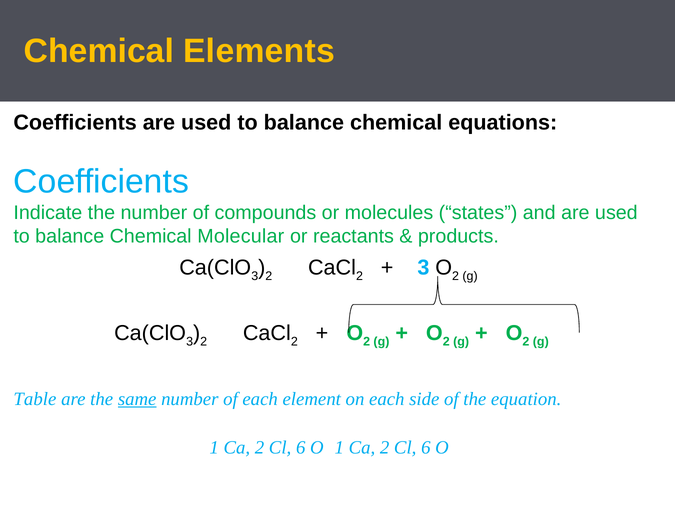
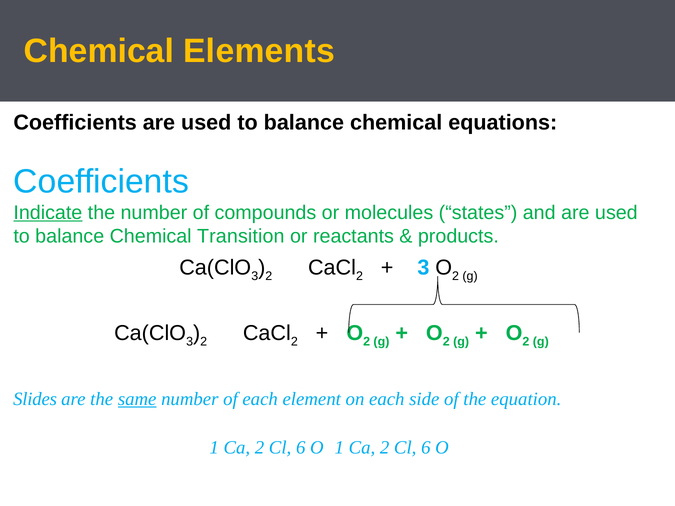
Indicate underline: none -> present (48, 213)
Molecular: Molecular -> Transition (241, 236)
Table: Table -> Slides (35, 399)
